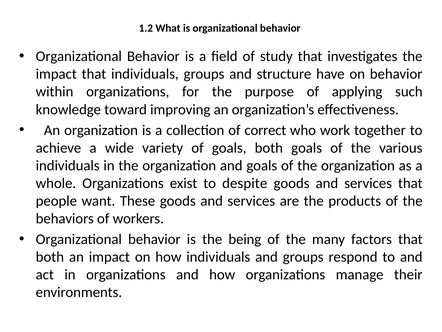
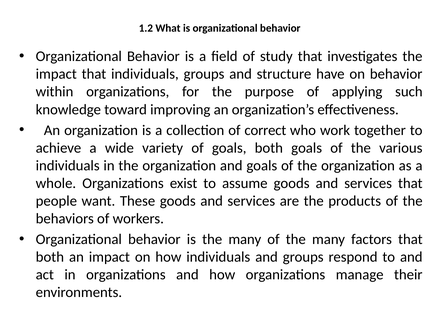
despite: despite -> assume (245, 183)
is the being: being -> many (245, 239)
